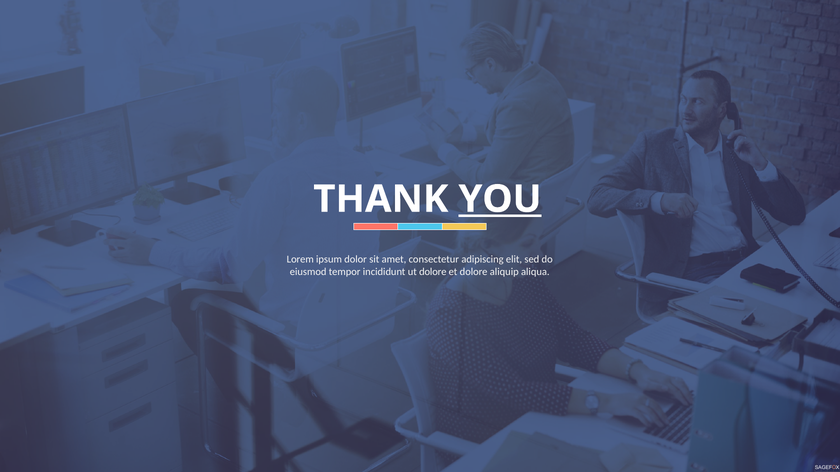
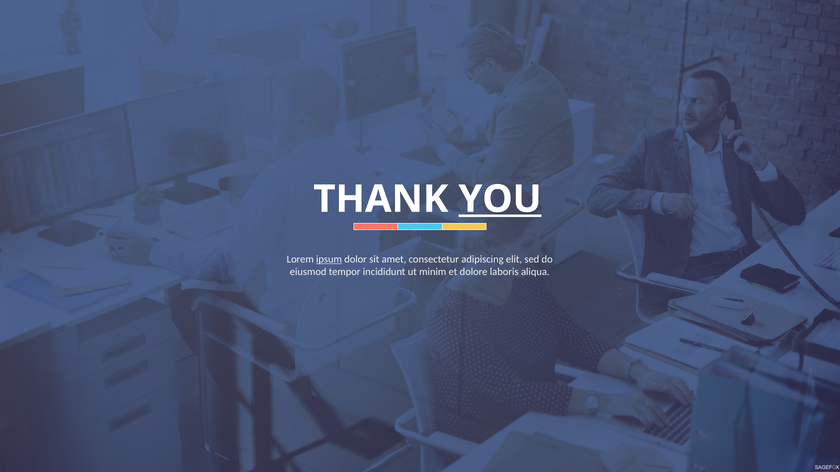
ipsum underline: none -> present (329, 259)
ut dolore: dolore -> minim (433, 272)
aliquip: aliquip -> laboris (504, 272)
